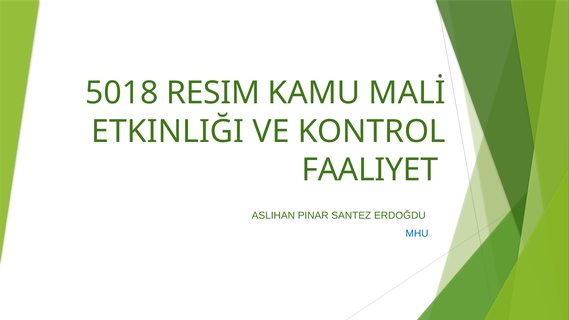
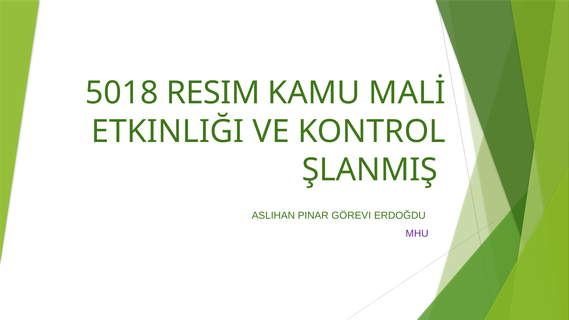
FAALIYET: FAALIYET -> ŞLANMIŞ (370, 170)
SANTEZ: SANTEZ -> GÖREVI (351, 215)
MHU colour: blue -> purple (417, 234)
